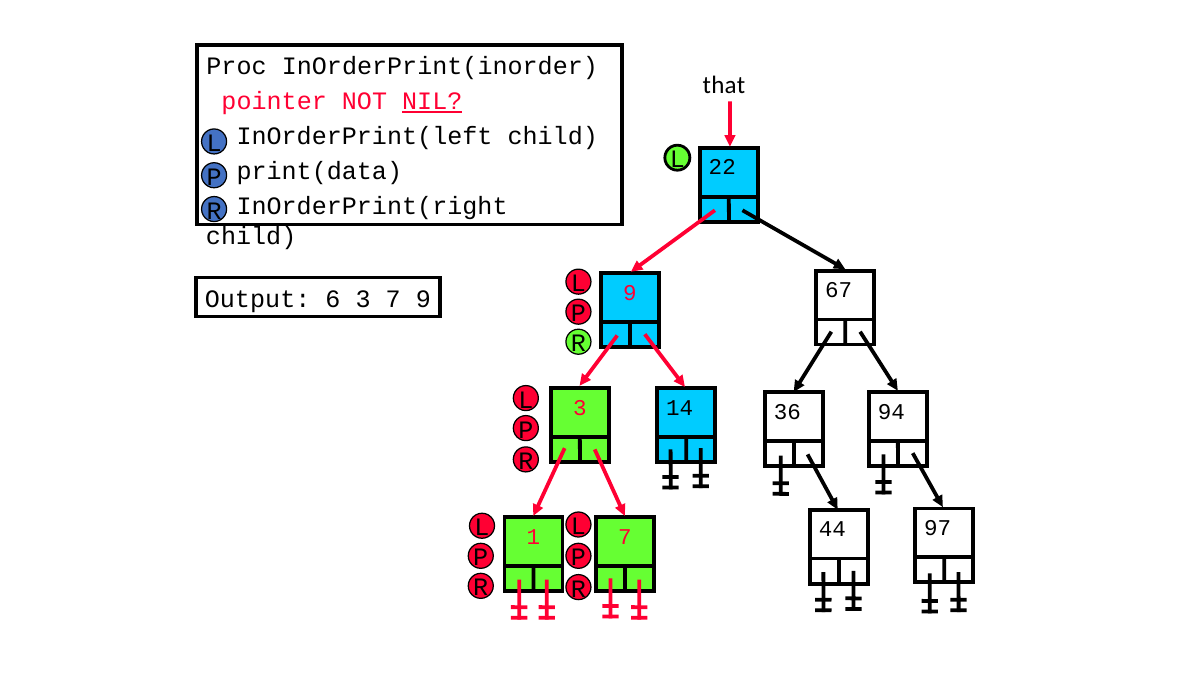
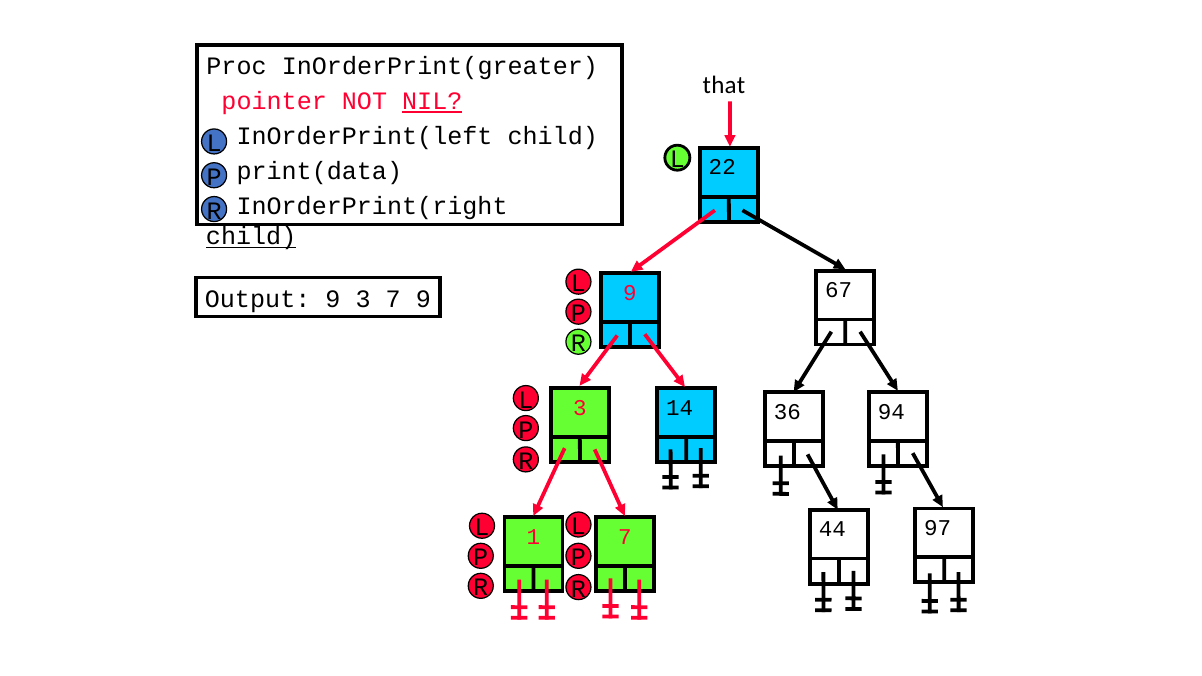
InOrderPrint(inorder: InOrderPrint(inorder -> InOrderPrint(greater (440, 66)
child underline: none -> present (251, 237)
Output 6: 6 -> 9 (333, 299)
